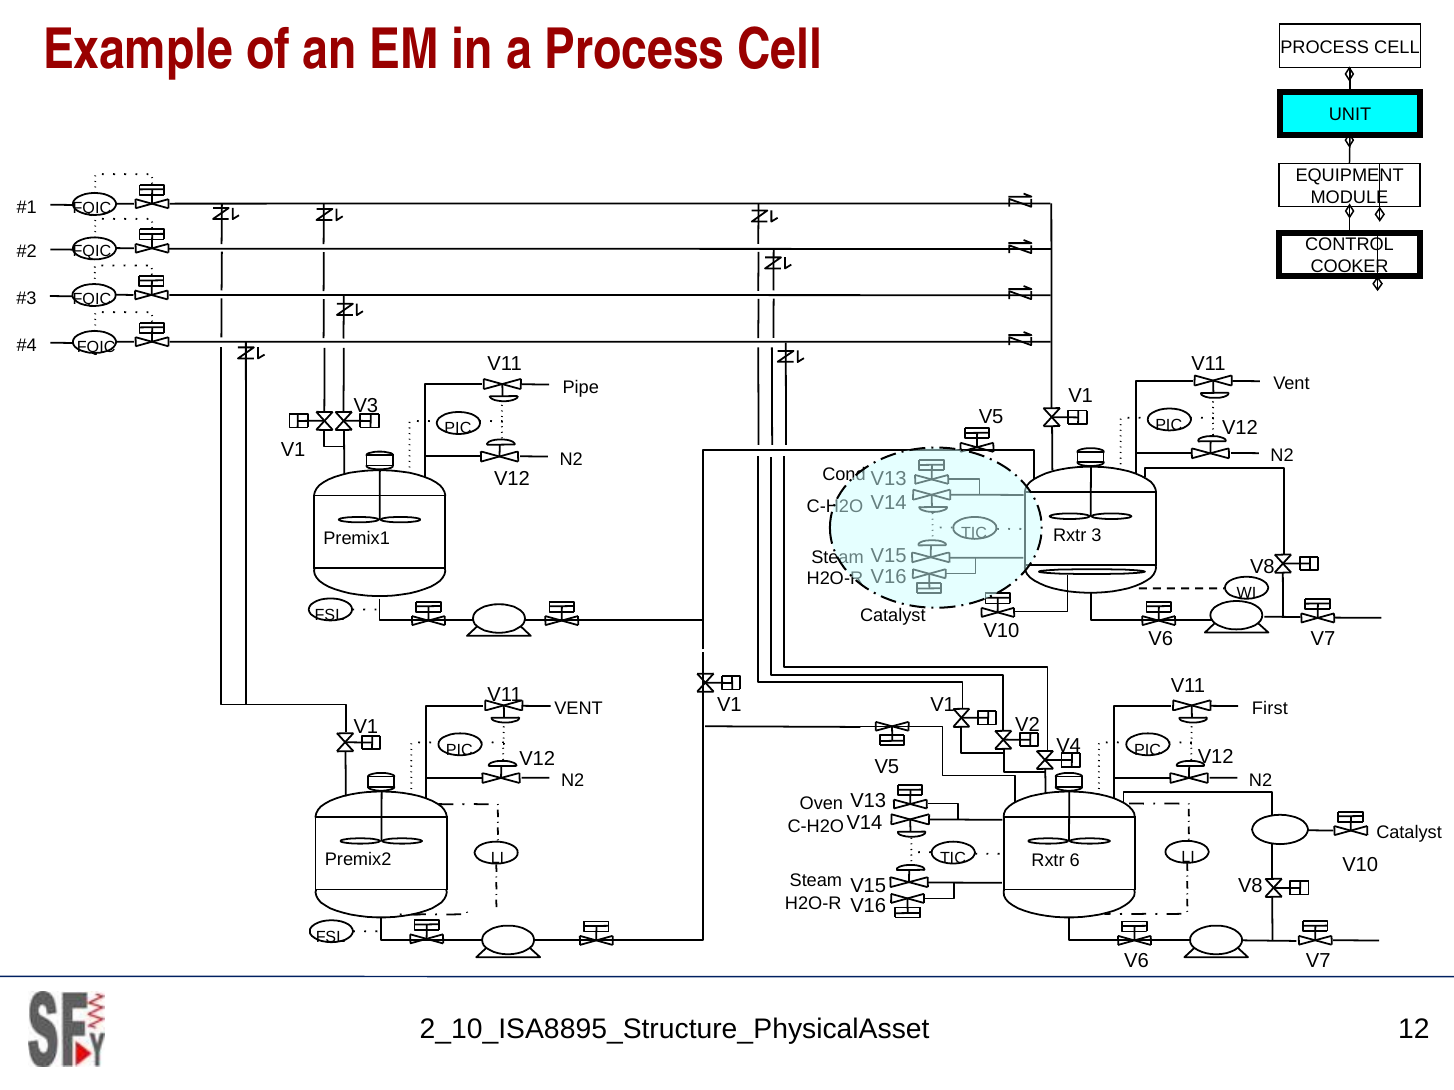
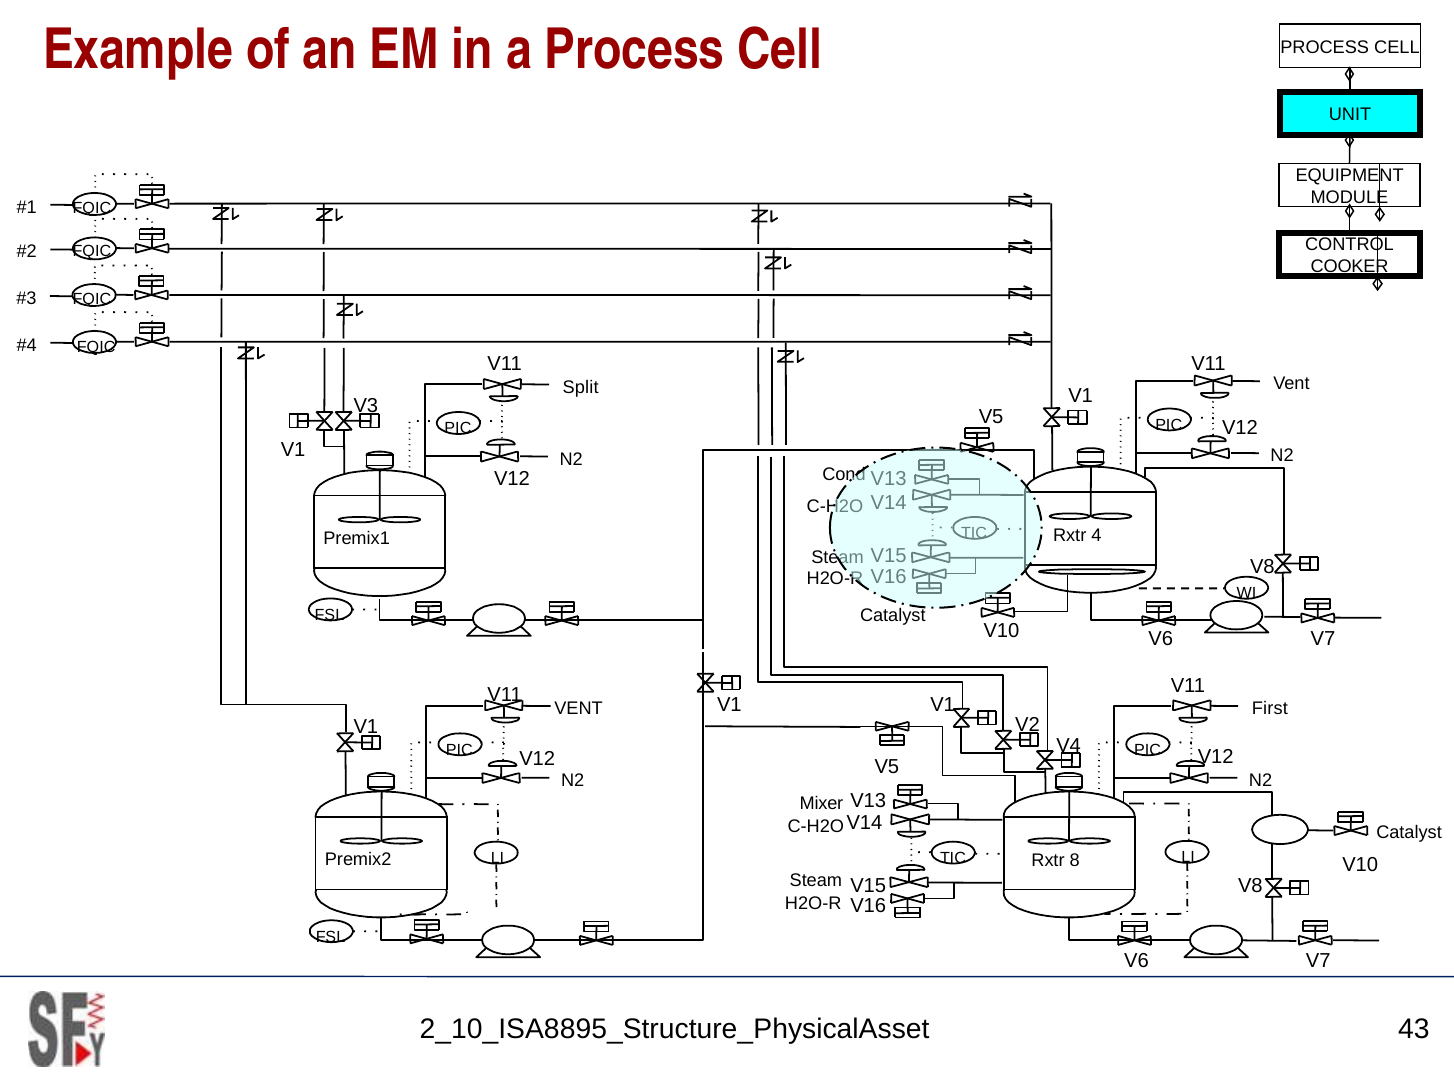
Pipe: Pipe -> Split (581, 387)
3: 3 -> 4 (1096, 536)
Oven: Oven -> Mixer (821, 803)
6: 6 -> 8 (1075, 861)
12: 12 -> 43 (1414, 1029)
